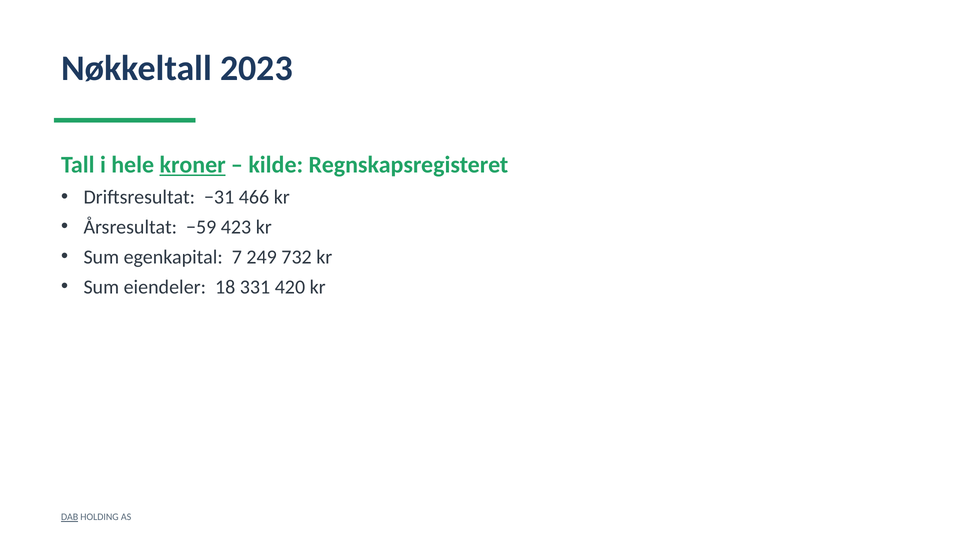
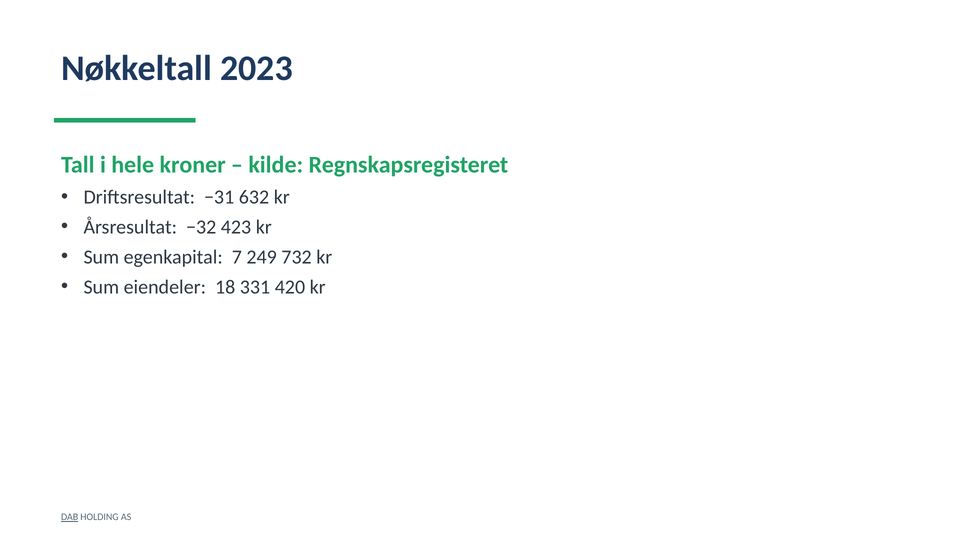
kroner underline: present -> none (193, 165)
466: 466 -> 632 (254, 197)
−59: −59 -> −32 (201, 227)
